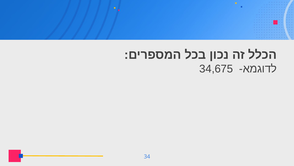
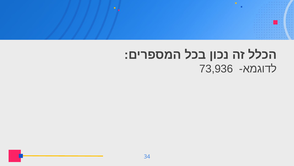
34,675: 34,675 -> 73,936 (216, 69)
